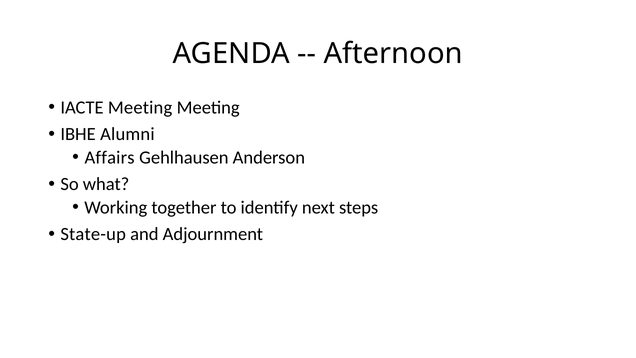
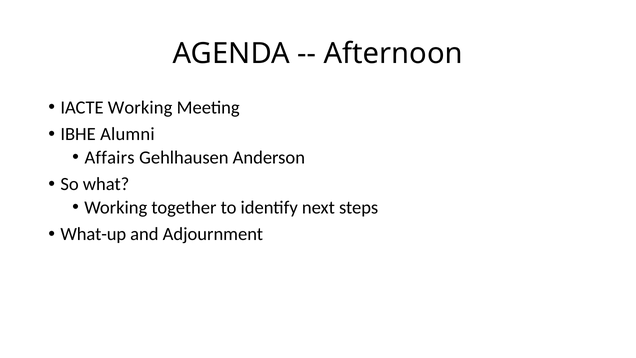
IACTE Meeting: Meeting -> Working (140, 107)
State-up: State-up -> What-up (93, 234)
